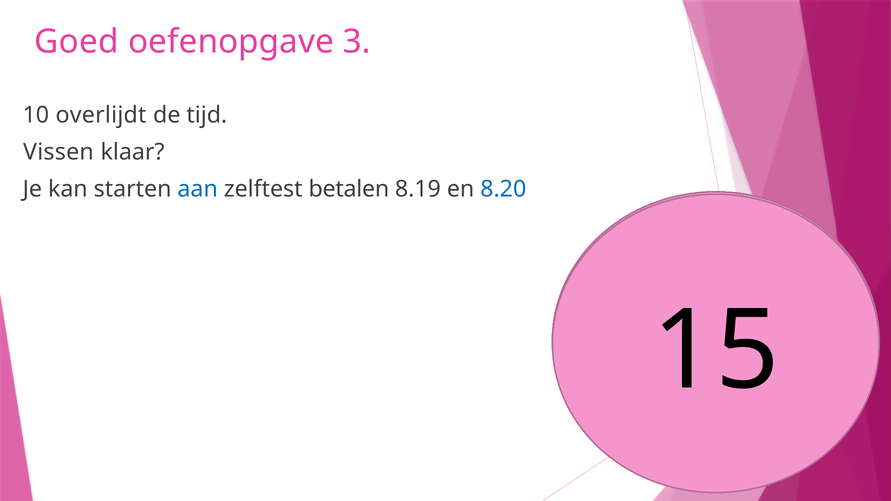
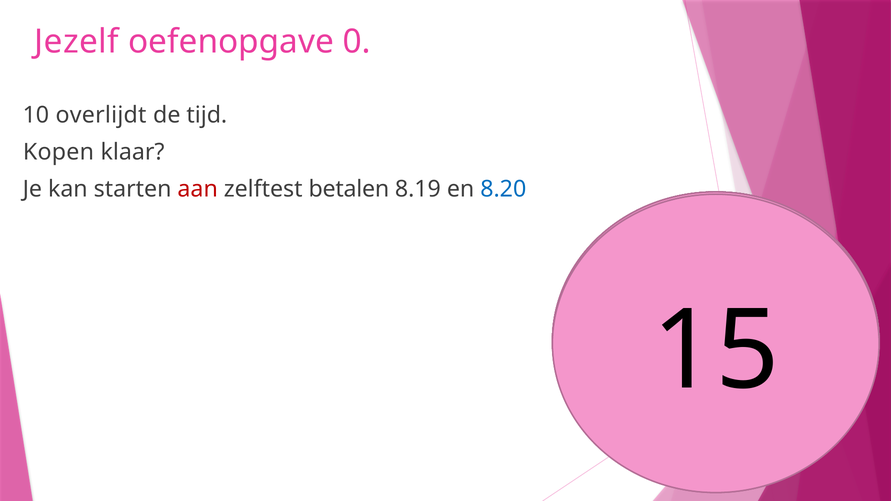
Goed: Goed -> Jezelf (77, 42)
3: 3 -> 0 (357, 42)
Vissen: Vissen -> Kopen (58, 152)
aan colour: blue -> red (198, 189)
